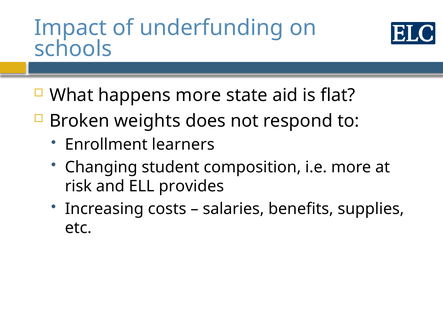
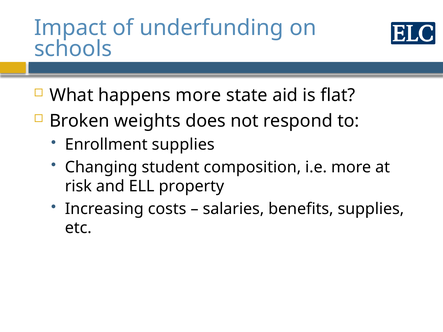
Enrollment learners: learners -> supplies (183, 145)
provides: provides -> property (191, 186)
